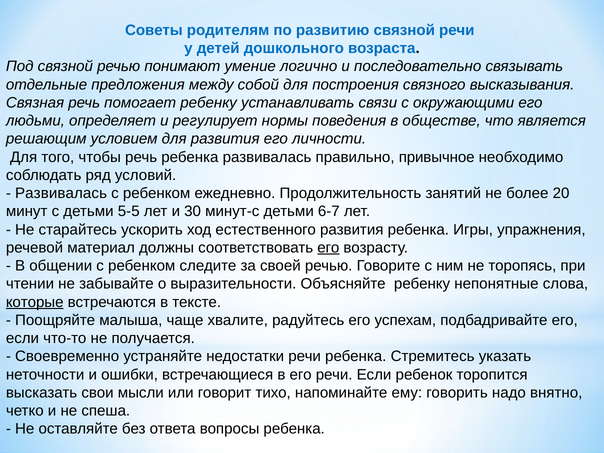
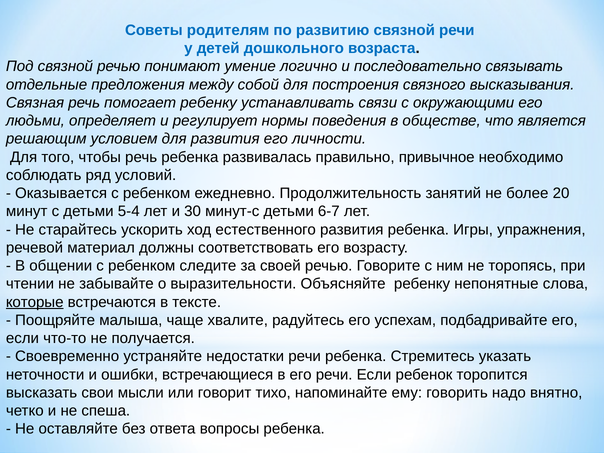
Развивалась: Развивалась -> Оказывается (61, 193)
5-5: 5-5 -> 5-4 (129, 211)
его underline: present -> none (328, 248)
